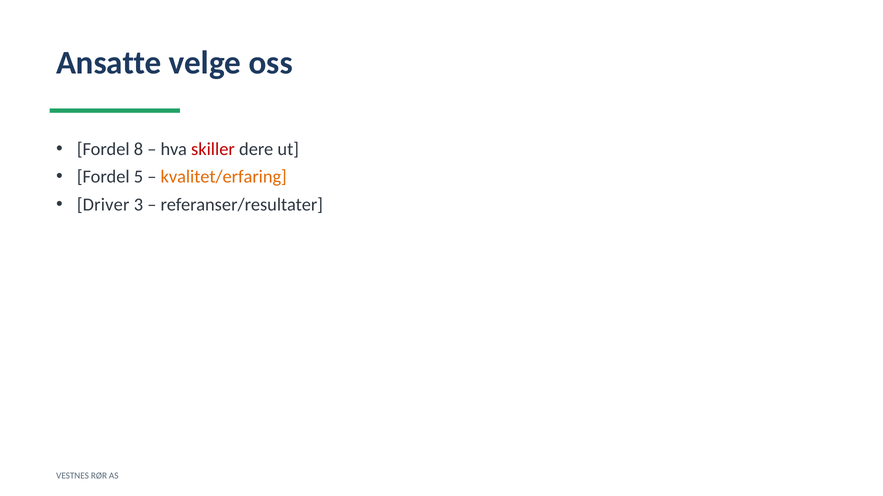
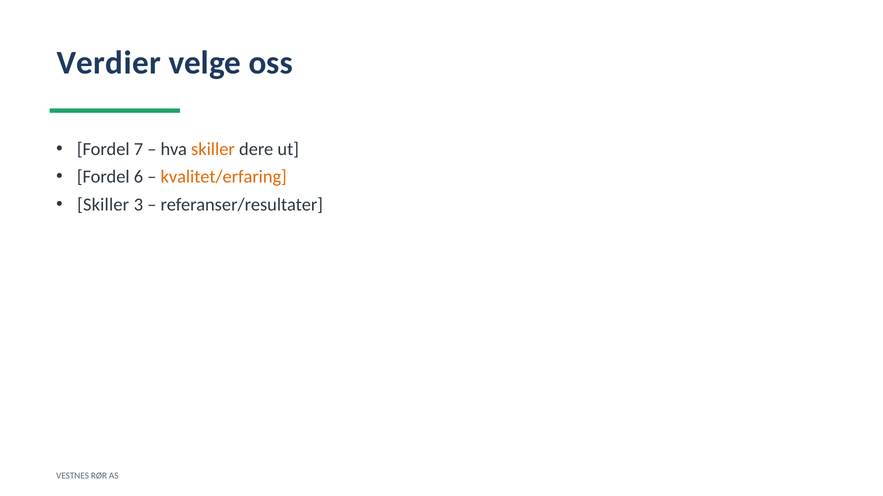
Ansatte: Ansatte -> Verdier (109, 63)
8: 8 -> 7 (138, 150)
skiller colour: red -> orange (213, 150)
5: 5 -> 6 (138, 177)
Driver: Driver -> Skiller (103, 205)
